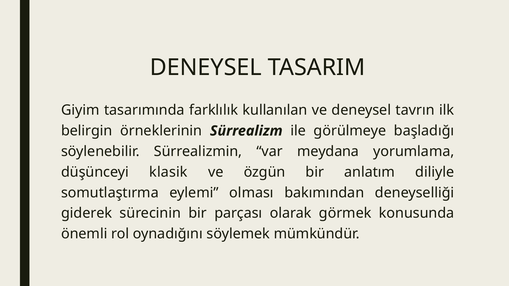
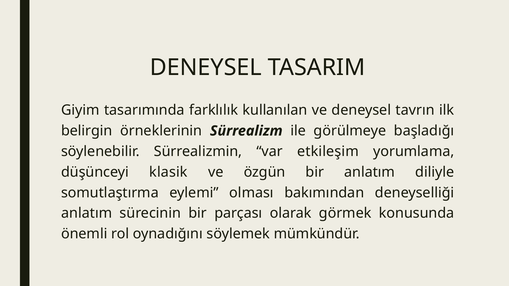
meydana: meydana -> etkileşim (328, 152)
giderek: giderek -> anlatım (87, 213)
